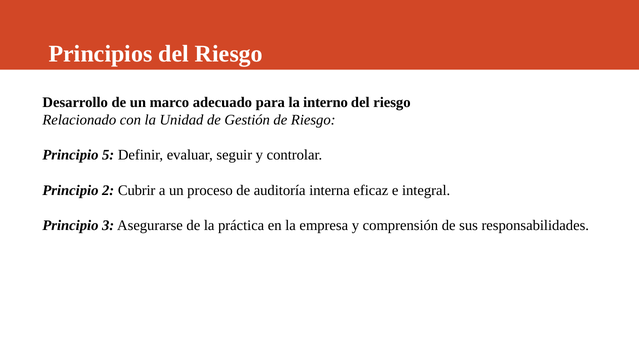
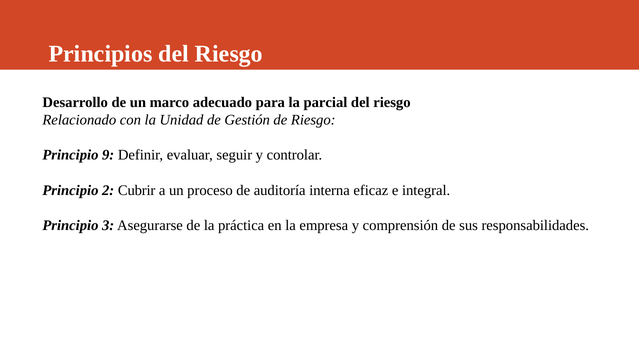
interno: interno -> parcial (325, 103)
5: 5 -> 9 (108, 155)
